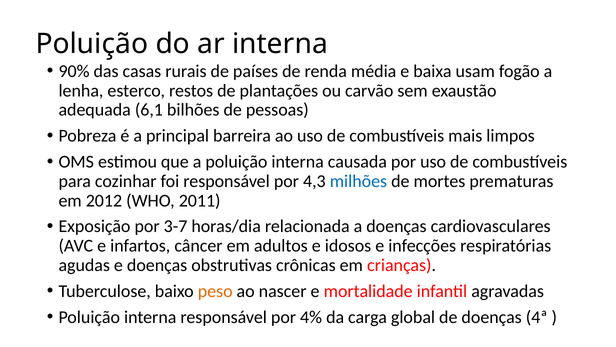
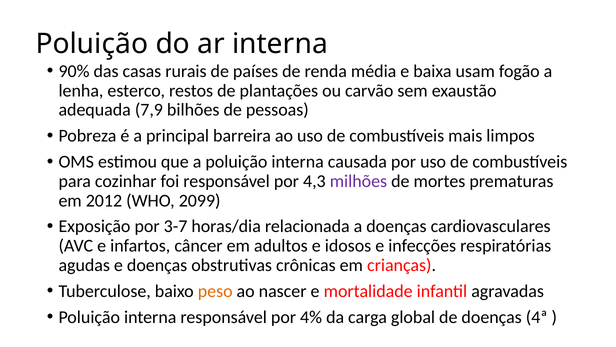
6,1: 6,1 -> 7,9 (149, 110)
milhões colour: blue -> purple (358, 181)
2011: 2011 -> 2099 (200, 200)
